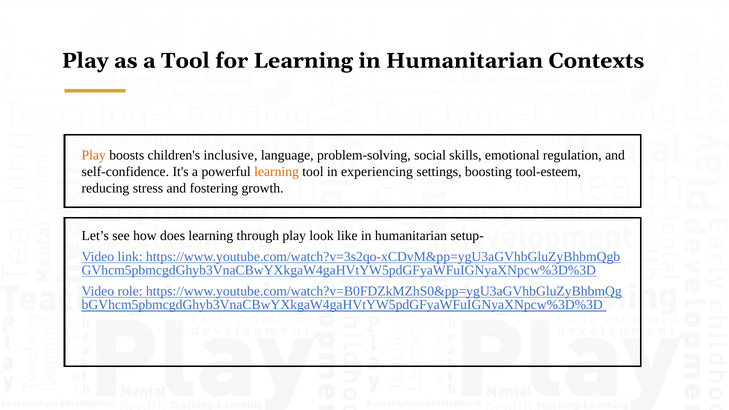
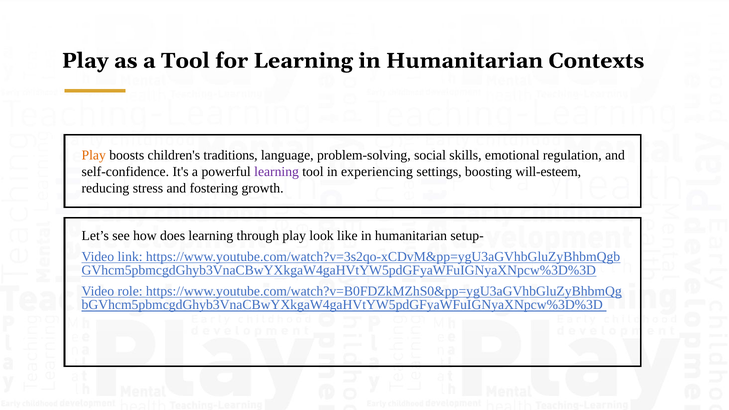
inclusive: inclusive -> traditions (231, 155)
learning colour: orange -> purple (277, 172)
tool-esteem: tool-esteem -> will-esteem (548, 172)
